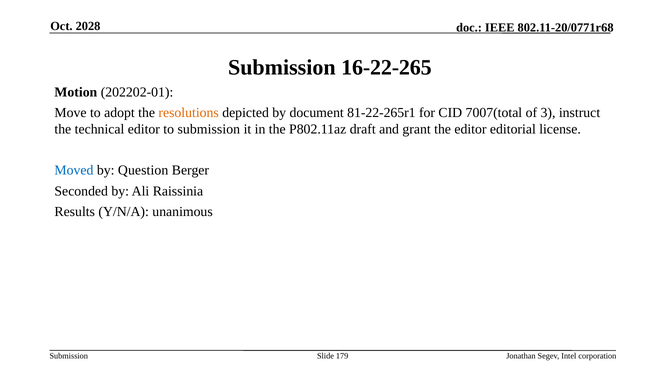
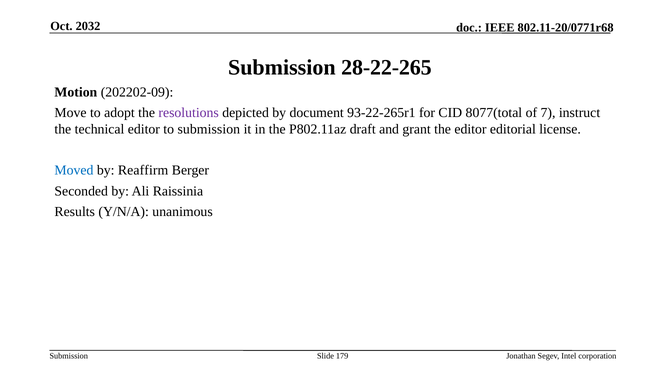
2028: 2028 -> 2032 (88, 26)
16-22-265: 16-22-265 -> 28-22-265 (386, 67)
202202-01: 202202-01 -> 202202-09 (137, 92)
resolutions colour: orange -> purple (189, 113)
81-22-265r1: 81-22-265r1 -> 93-22-265r1 (381, 113)
7007(total: 7007(total -> 8077(total (494, 113)
3: 3 -> 7 (548, 113)
Question: Question -> Reaffirm (143, 171)
